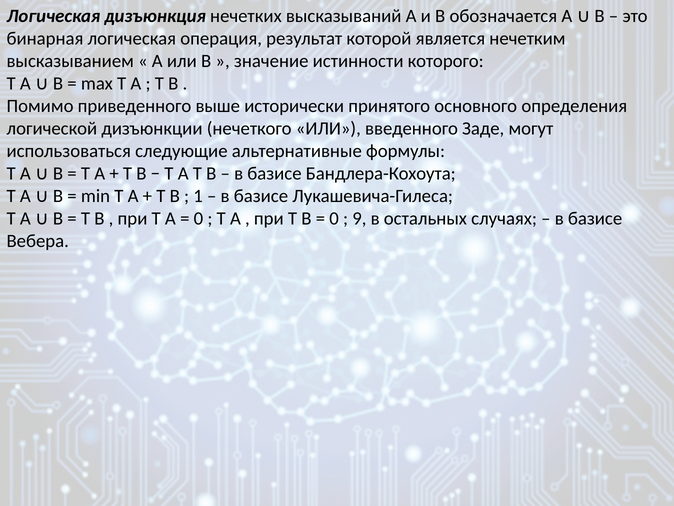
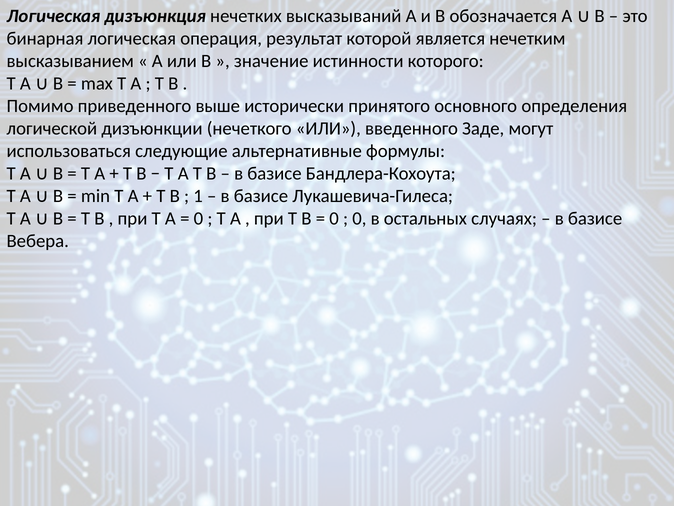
9: 9 -> 0 (359, 218)
